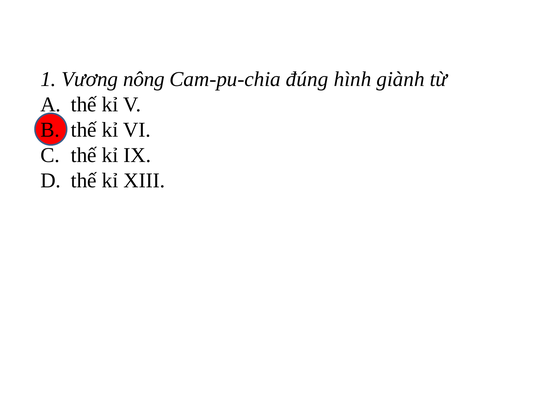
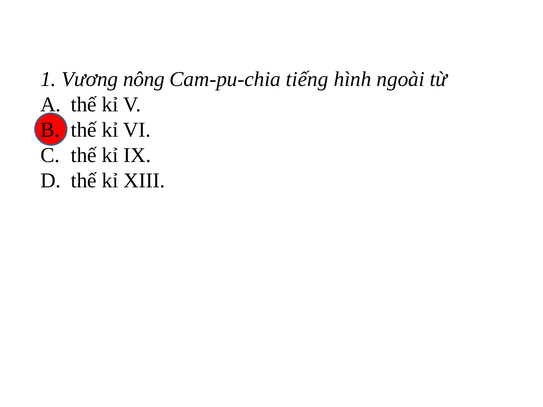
đúng: đúng -> tiếng (307, 79)
giành: giành -> ngoài (401, 79)
